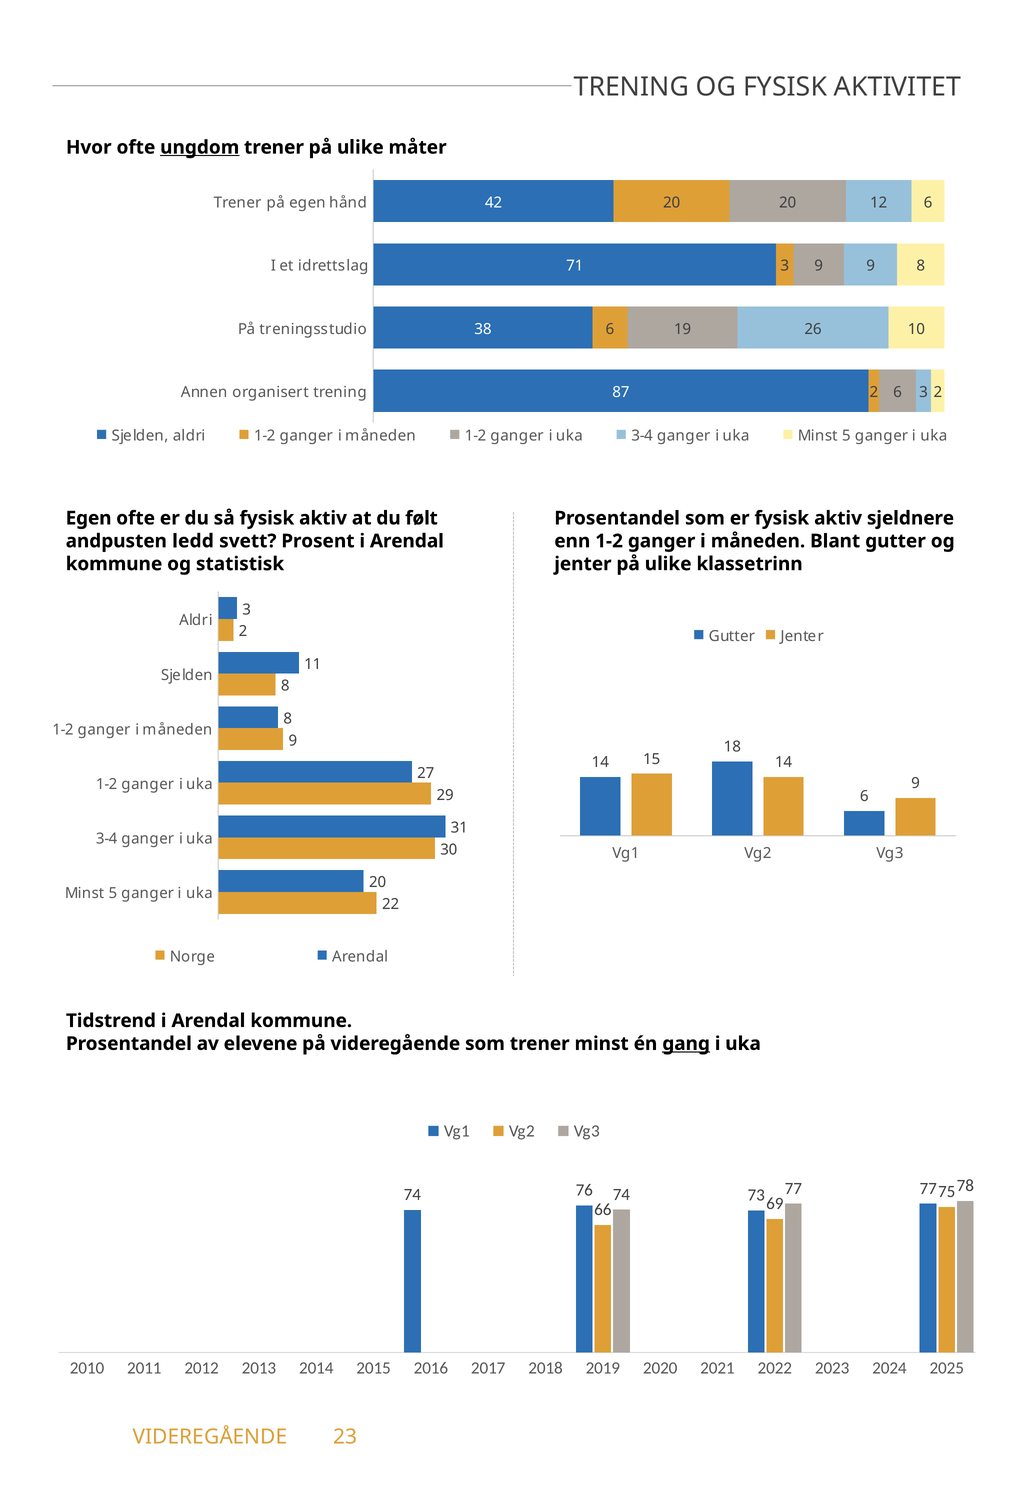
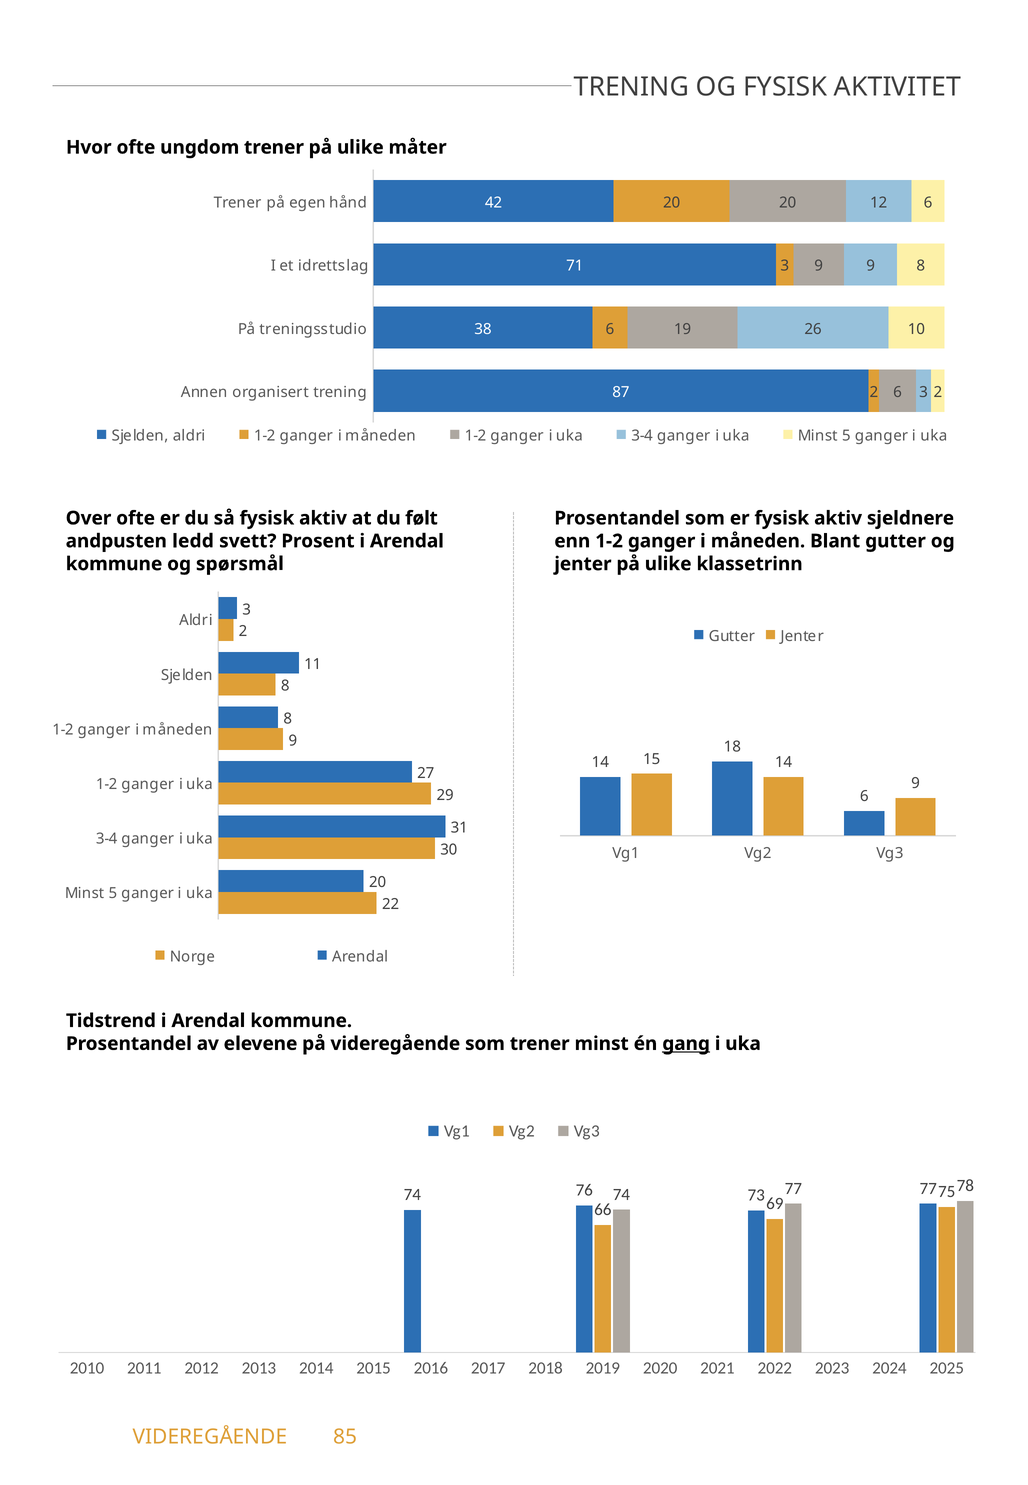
ungdom underline: present -> none (200, 147)
Egen: Egen -> Over (88, 518)
statistisk: statistisk -> spørsmål (240, 564)
23: 23 -> 85 (345, 1437)
